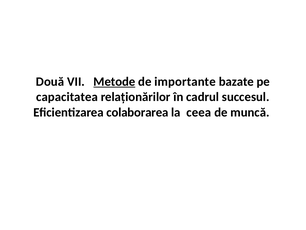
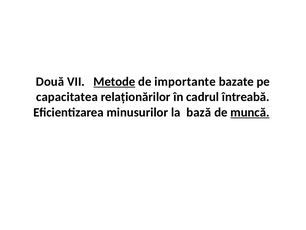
succesul: succesul -> întreabă (246, 97)
colaborarea: colaborarea -> minusurilor (137, 112)
ceea: ceea -> bază (199, 112)
muncă underline: none -> present (250, 112)
